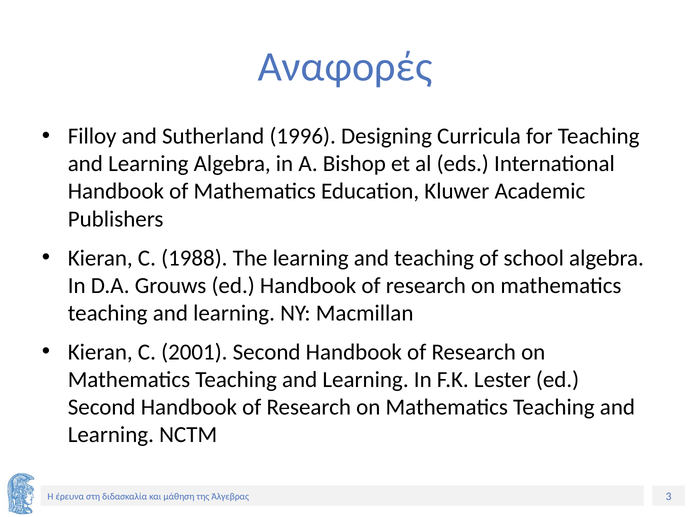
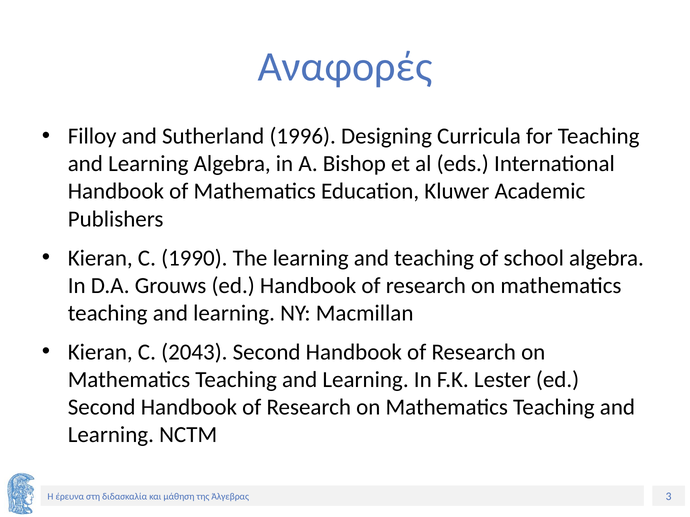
1988: 1988 -> 1990 (194, 258)
2001: 2001 -> 2043 (194, 353)
